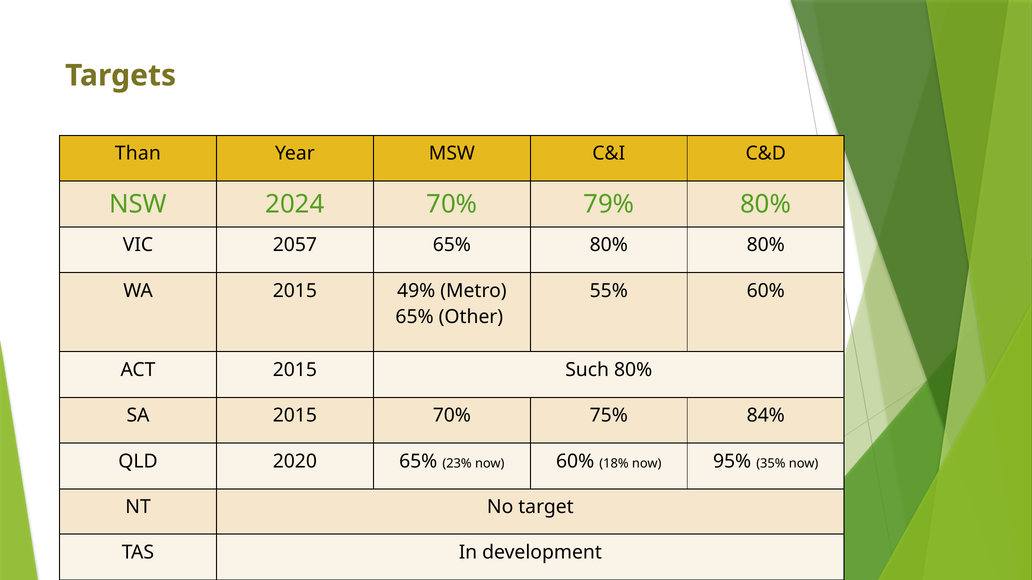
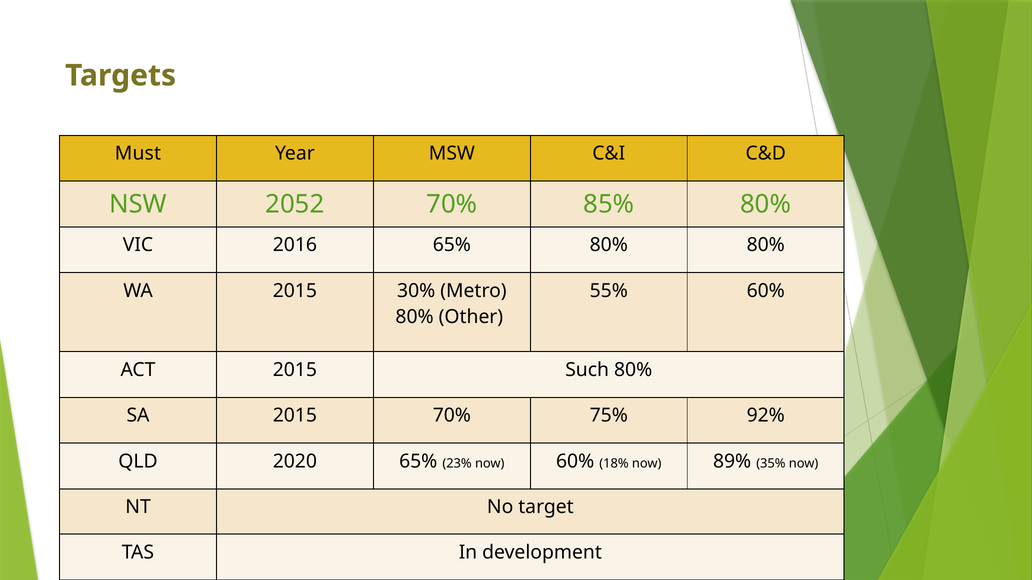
Than: Than -> Must (138, 154)
2024: 2024 -> 2052 (295, 204)
79%: 79% -> 85% (609, 204)
2057: 2057 -> 2016 (295, 245)
49%: 49% -> 30% (416, 291)
65%: 65% -> 80% (415, 317)
84%: 84% -> 92% (766, 416)
95%: 95% -> 89% (732, 462)
